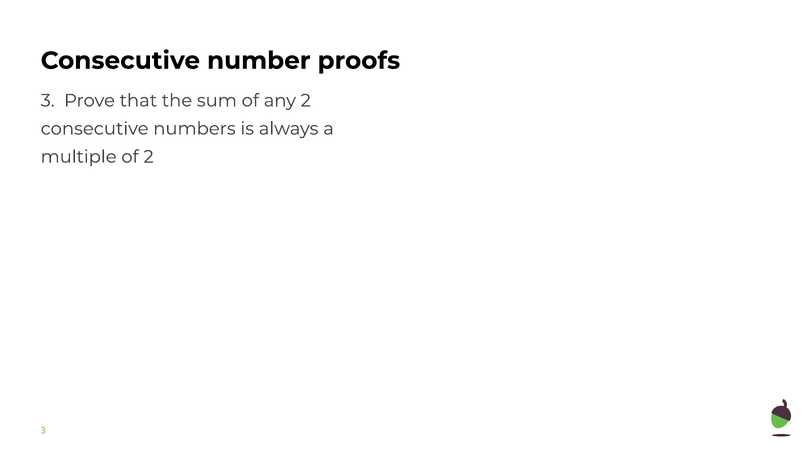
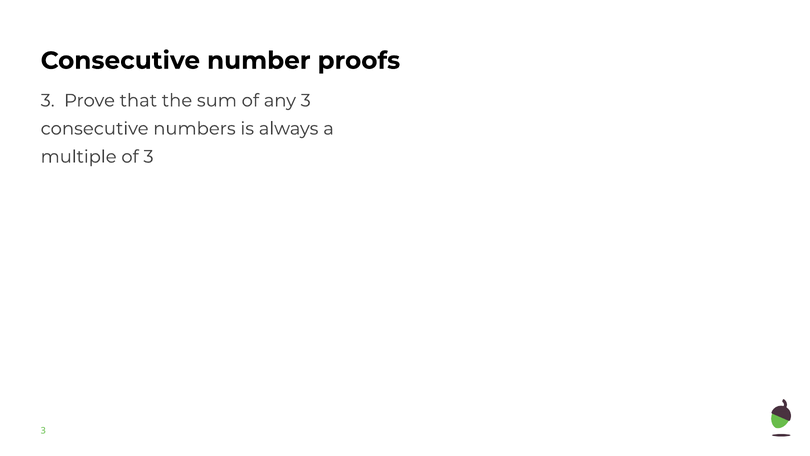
any 2: 2 -> 3 (306, 100)
of 2: 2 -> 3 (149, 157)
